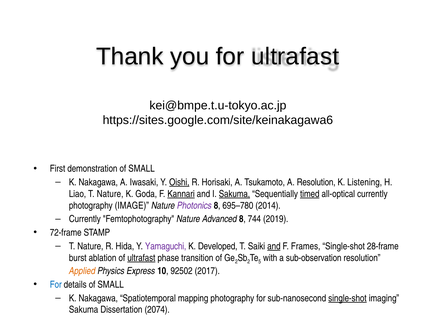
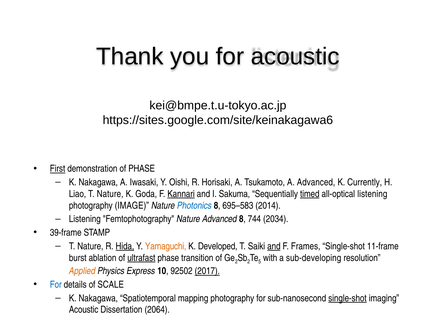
for ultrafast: ultrafast -> acoustic (295, 56)
First underline: none -> present (58, 169)
demonstration of SMALL: SMALL -> PHASE (142, 169)
Oishi underline: present -> none (179, 182)
A Resolution: Resolution -> Advanced (316, 182)
Listening: Listening -> Currently (365, 182)
Sakuma underline: present -> none (234, 194)
all-optical currently: currently -> listening (372, 194)
Photonics colour: purple -> blue (194, 206)
695–780: 695–780 -> 695–583 (238, 206)
Currently: Currently -> Listening (85, 219)
2019: 2019 -> 2034 (276, 219)
72-frame: 72-frame -> 39-frame (66, 233)
Hida underline: none -> present (125, 246)
Yamaguchi colour: purple -> orange (166, 246)
28-frame: 28-frame -> 11-frame (383, 246)
sub-observation: sub-observation -> sub-developing (314, 258)
2017 underline: none -> present (207, 271)
details of SMALL: SMALL -> SCALE (111, 285)
Sakuma: Sakuma -> Acoustic (84, 310)
2074: 2074 -> 2064 (157, 310)
